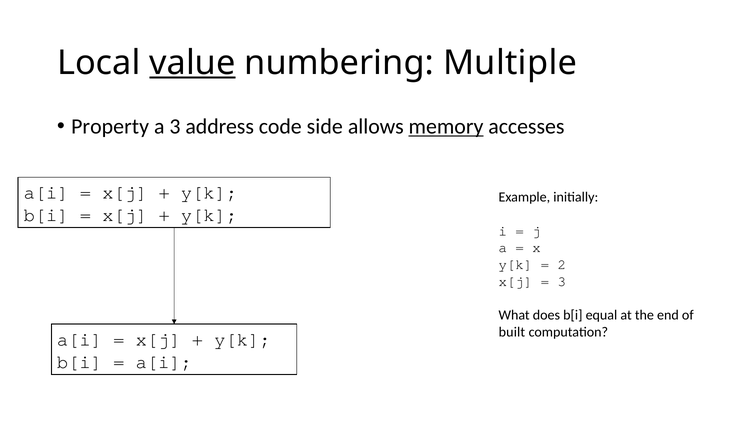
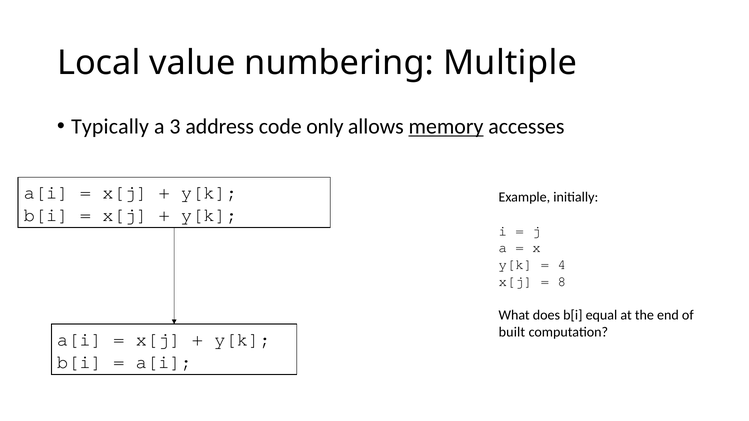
value underline: present -> none (192, 63)
Property: Property -> Typically (110, 127)
side: side -> only (325, 127)
2: 2 -> 4 (562, 265)
3: 3 -> 8 (562, 282)
